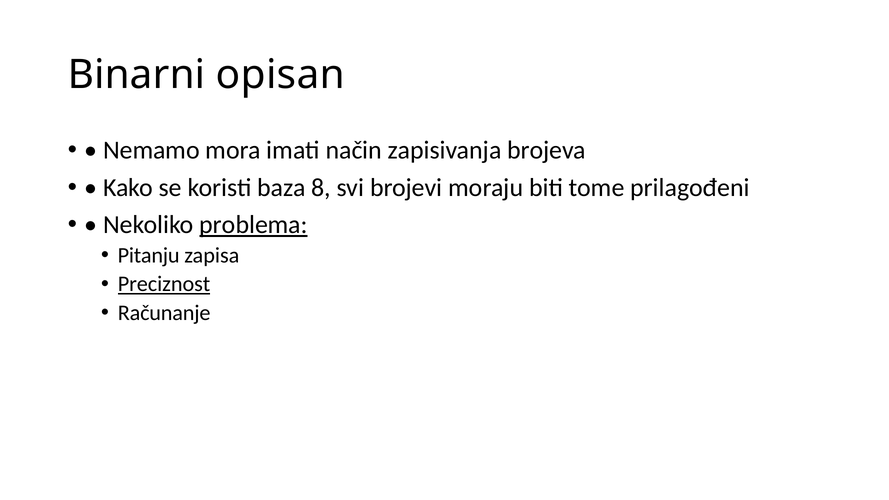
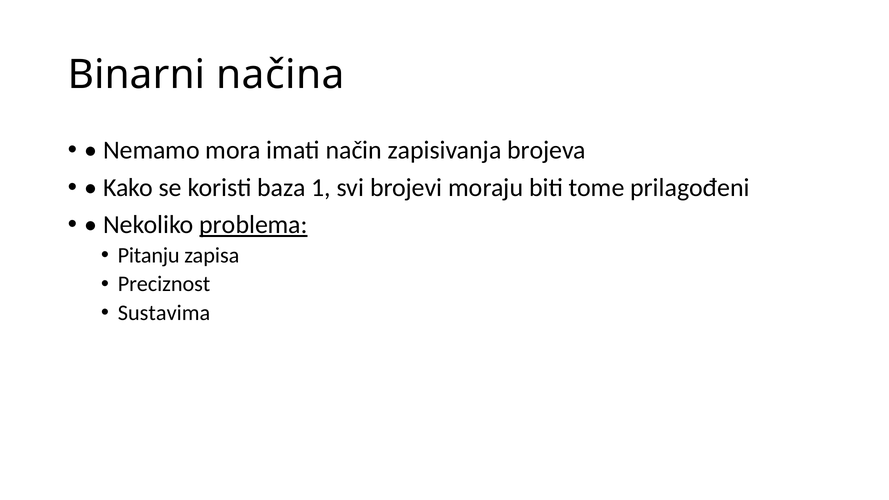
opisan: opisan -> načina (280, 75)
8: 8 -> 1 (321, 188)
Preciznost underline: present -> none (164, 284)
Računanje: Računanje -> Sustavima (164, 313)
